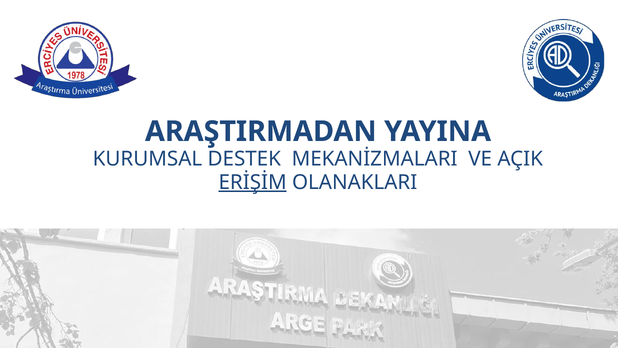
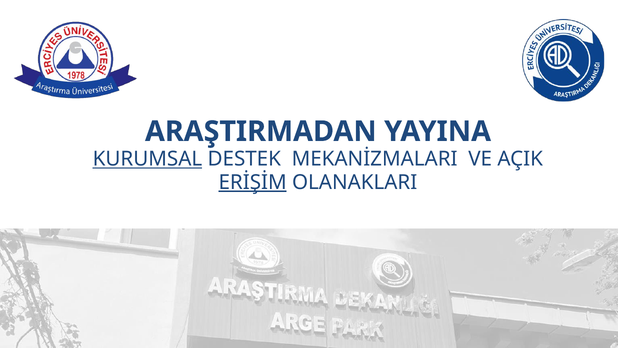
KURUMSAL underline: none -> present (147, 159)
